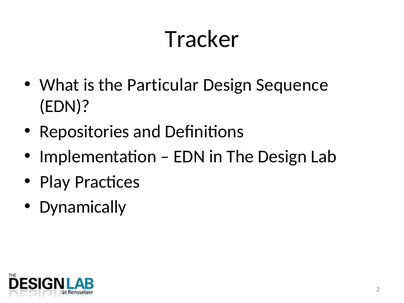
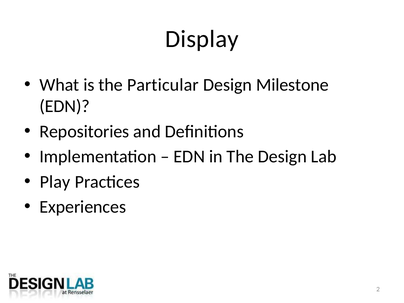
Tracker: Tracker -> Display (202, 39)
Sequence: Sequence -> Milestone (292, 85)
Dynamically: Dynamically -> Experiences (83, 207)
